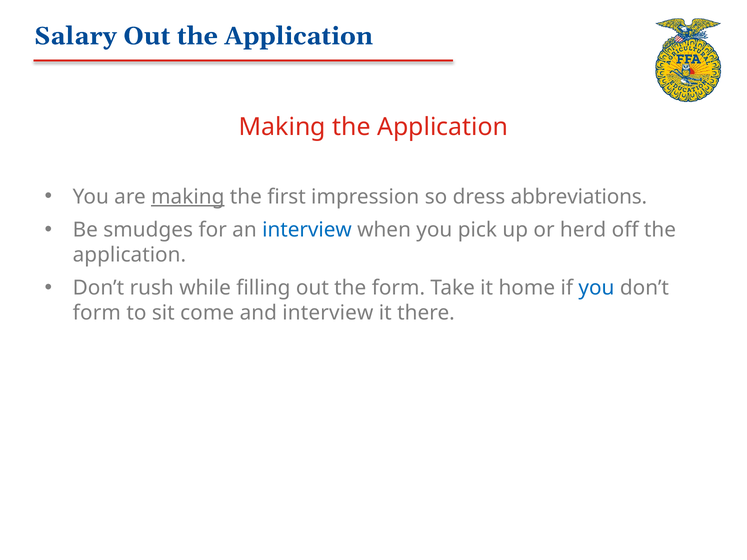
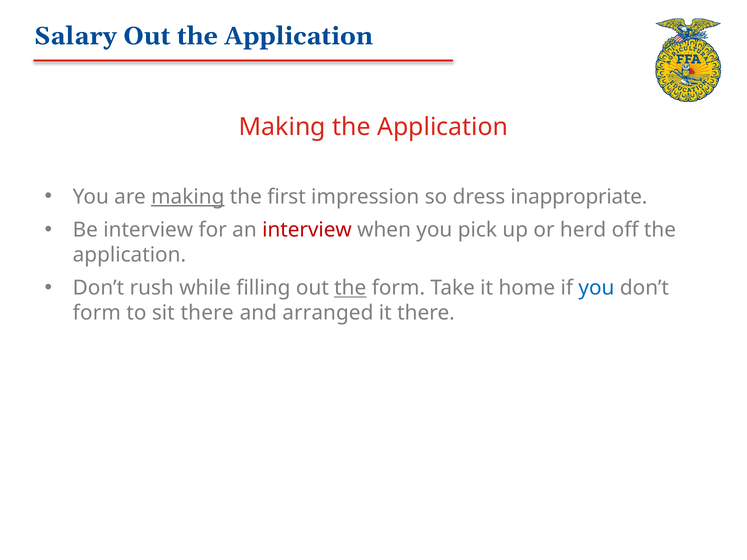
abbreviations: abbreviations -> inappropriate (579, 197)
Be smudges: smudges -> interview (148, 230)
interview colour: blue -> red (307, 230)
the underline: none -> present (350, 288)
sit come: come -> there (207, 313)
and interview: interview -> arranged (328, 313)
